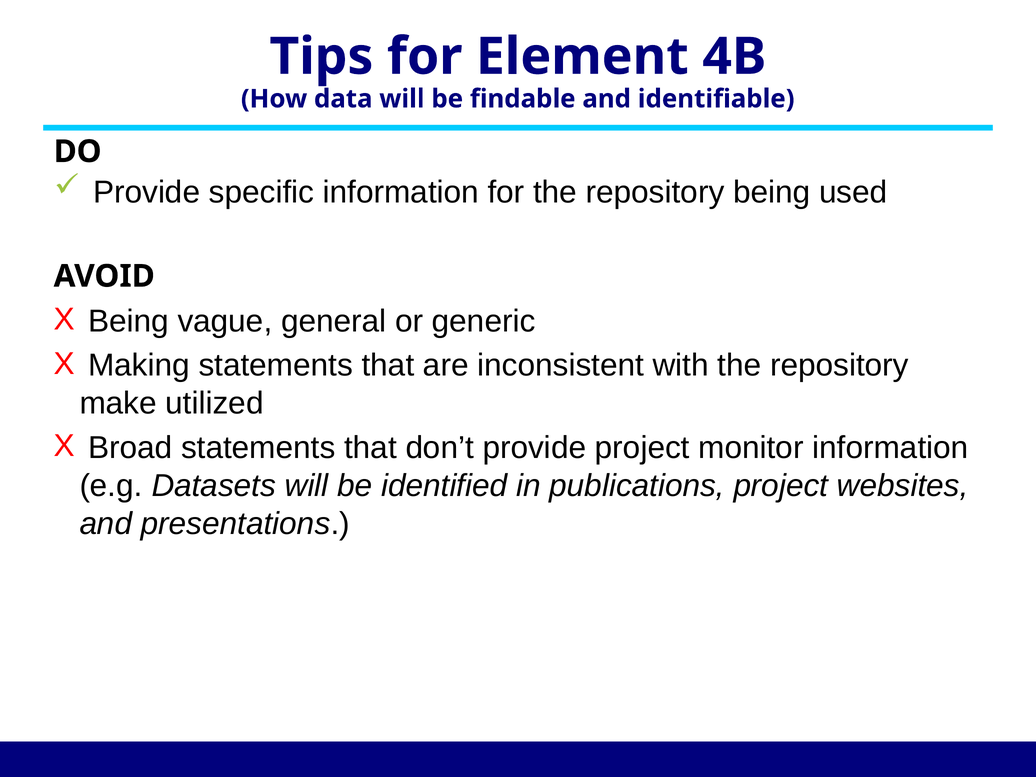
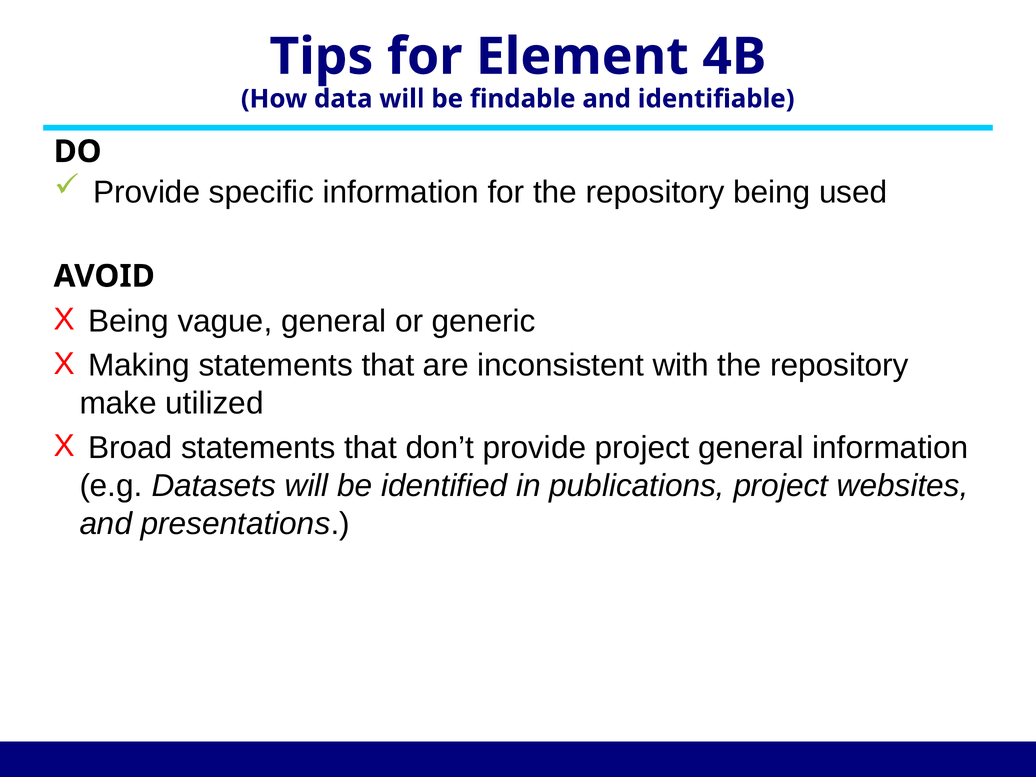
project monitor: monitor -> general (751, 448)
